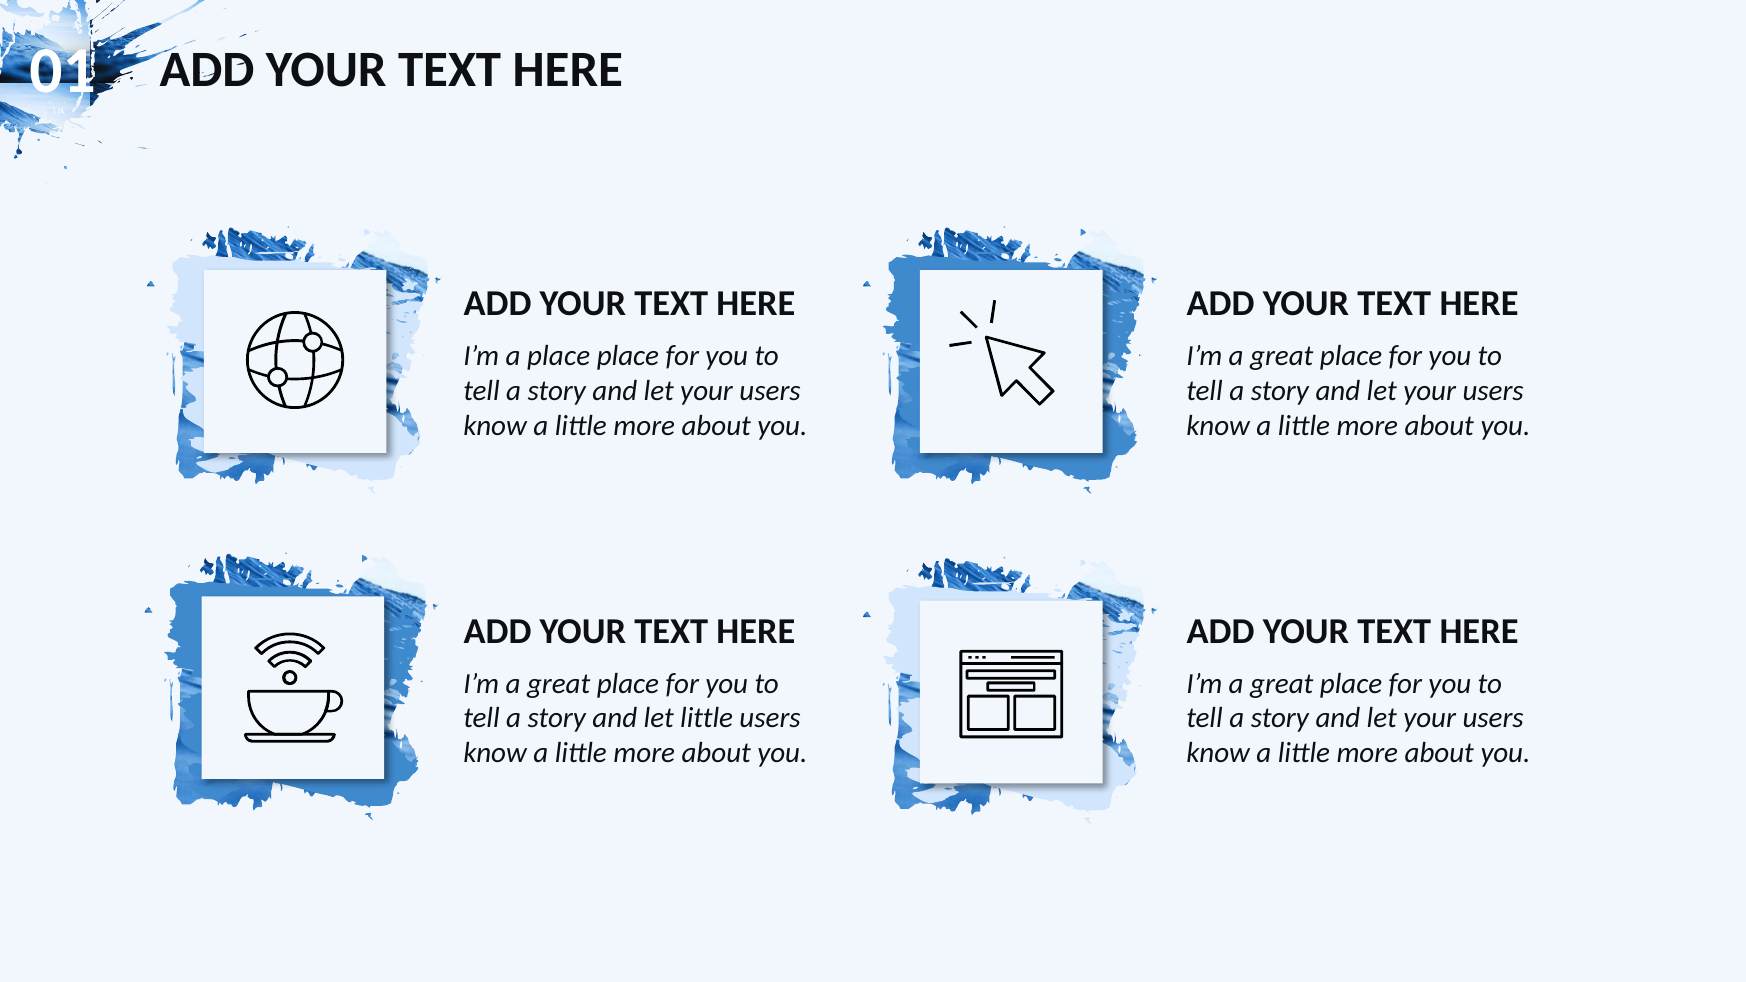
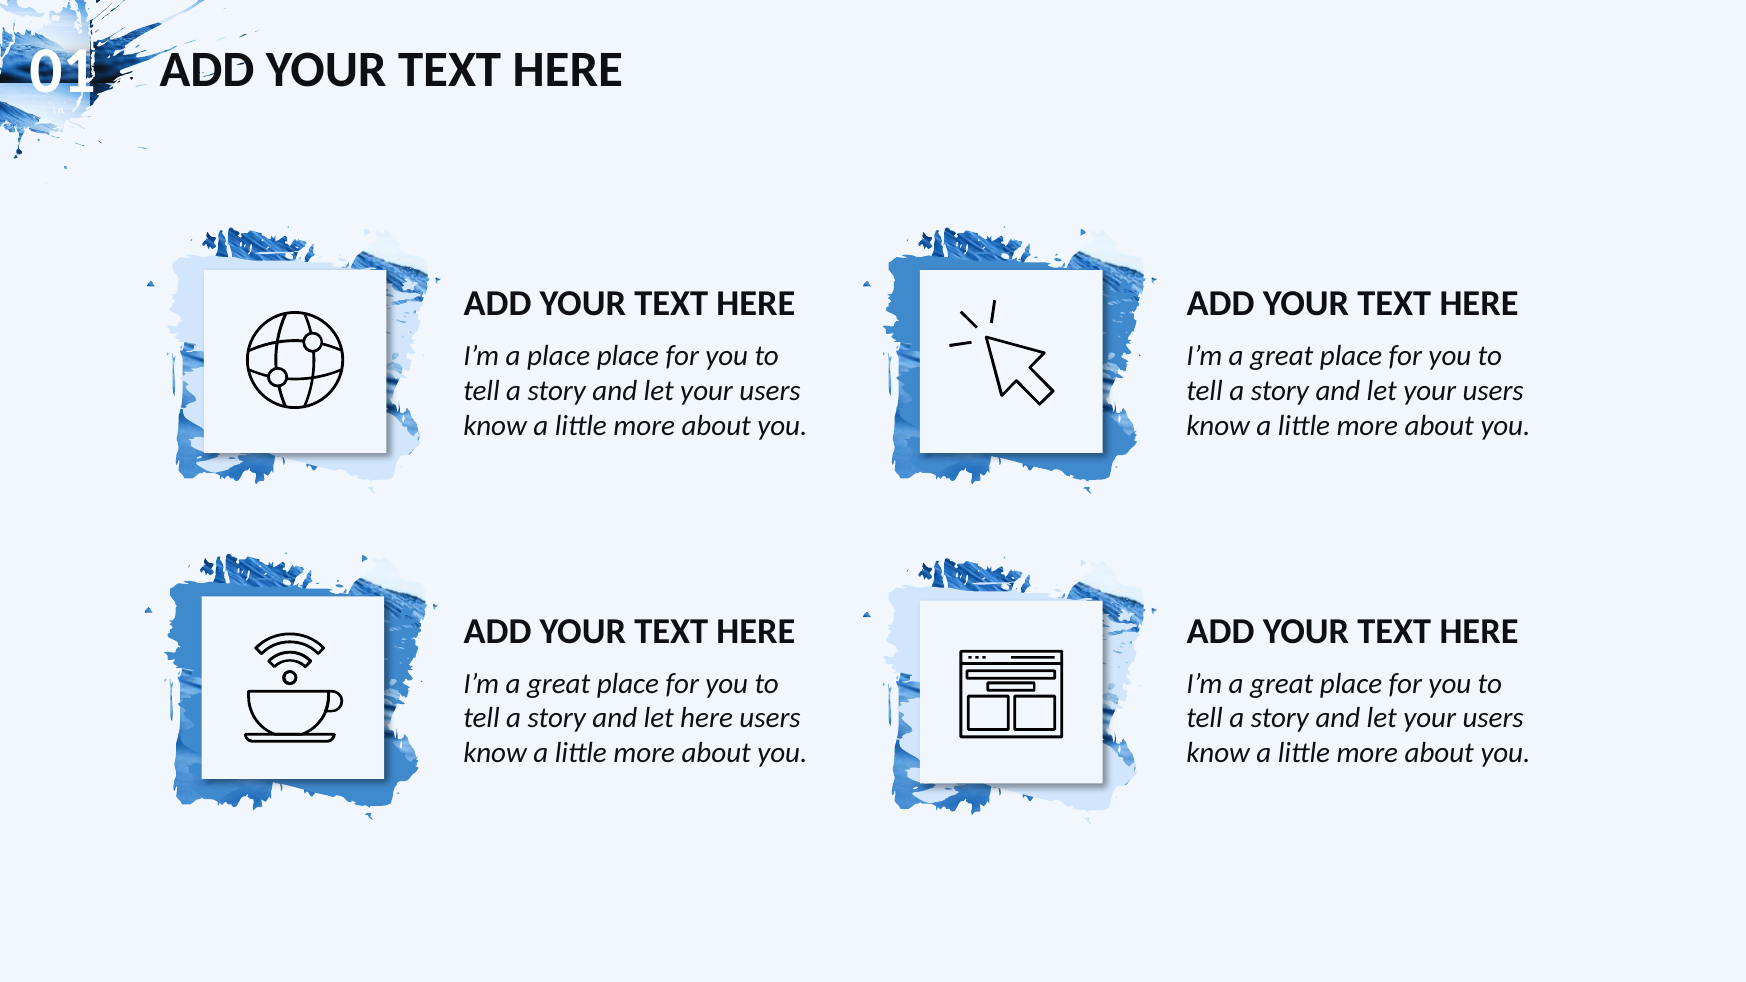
let little: little -> here (707, 718)
